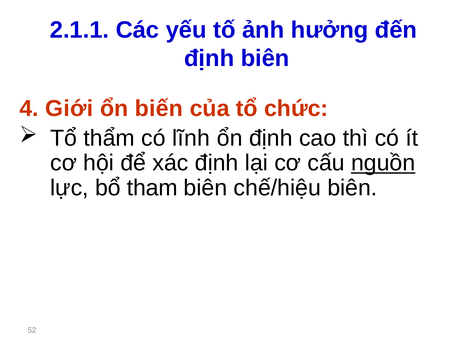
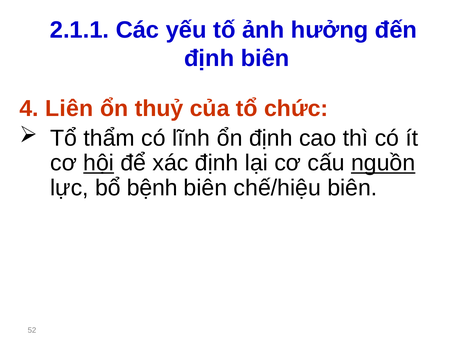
Giới: Giới -> Liên (69, 109)
biến: biến -> thuỷ (159, 109)
hội underline: none -> present (99, 163)
tham: tham -> bệnh (152, 188)
